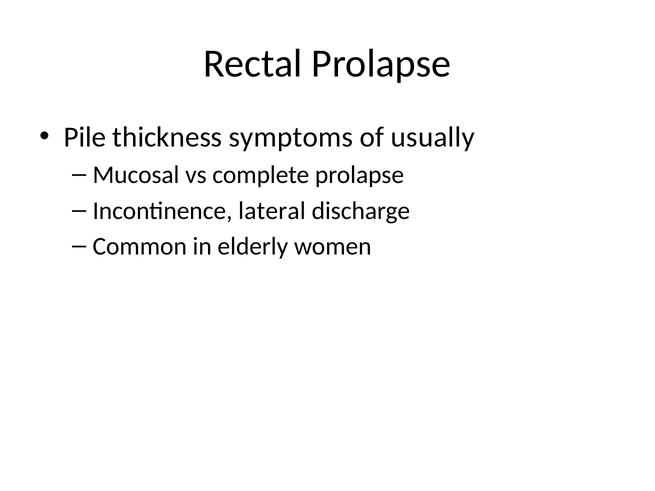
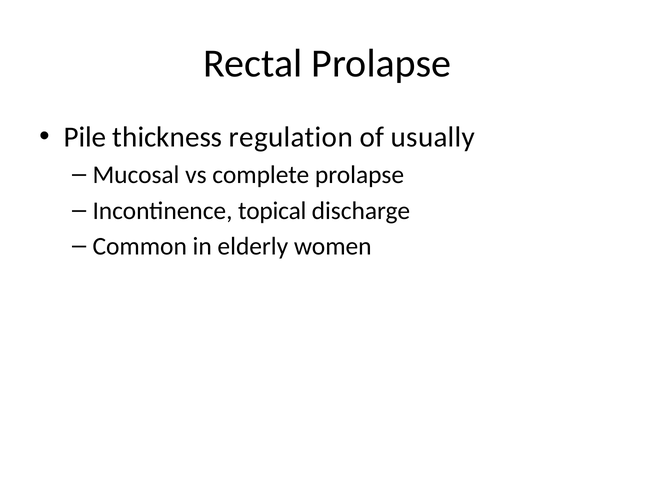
symptoms: symptoms -> regulation (291, 137)
lateral: lateral -> topical (272, 211)
